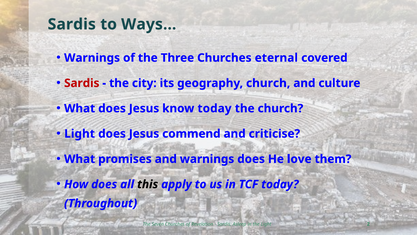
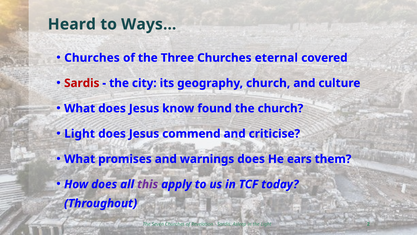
Sardis: Sardis -> Heard (72, 24)
Warnings: Warnings -> Churches (92, 58)
know today: today -> found (215, 108)
love: love -> ears (299, 159)
this colour: black -> purple (148, 184)
